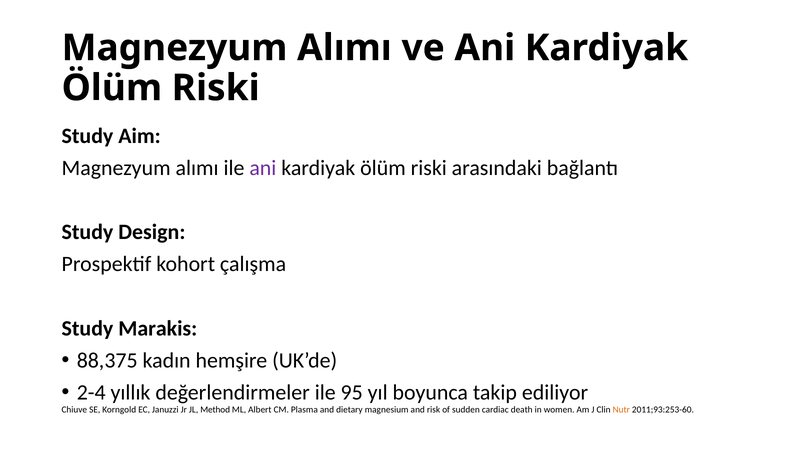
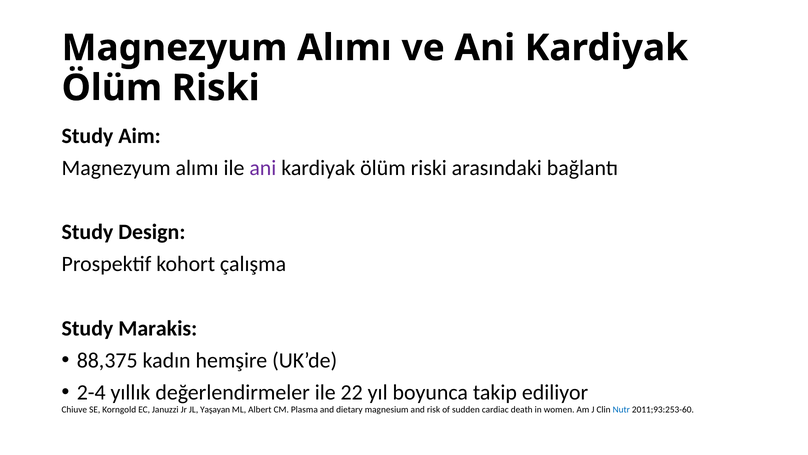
95: 95 -> 22 (352, 392)
Method: Method -> Yaşayan (215, 409)
Nutr colour: orange -> blue (621, 409)
